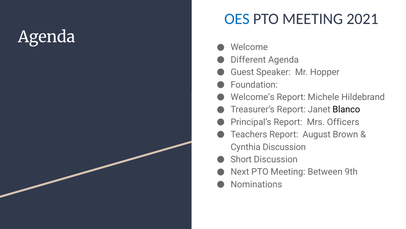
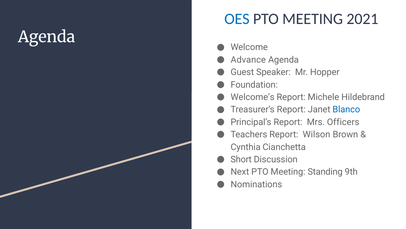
Different: Different -> Advance (248, 60)
Blanco colour: black -> blue (346, 109)
August: August -> Wilson (316, 134)
Cynthia Discussion: Discussion -> Cianchetta (284, 147)
Between: Between -> Standing (325, 172)
